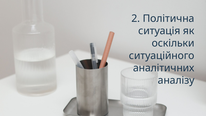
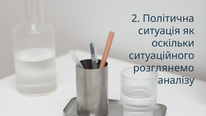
аналітичних: аналітичних -> розглянемо (164, 68)
